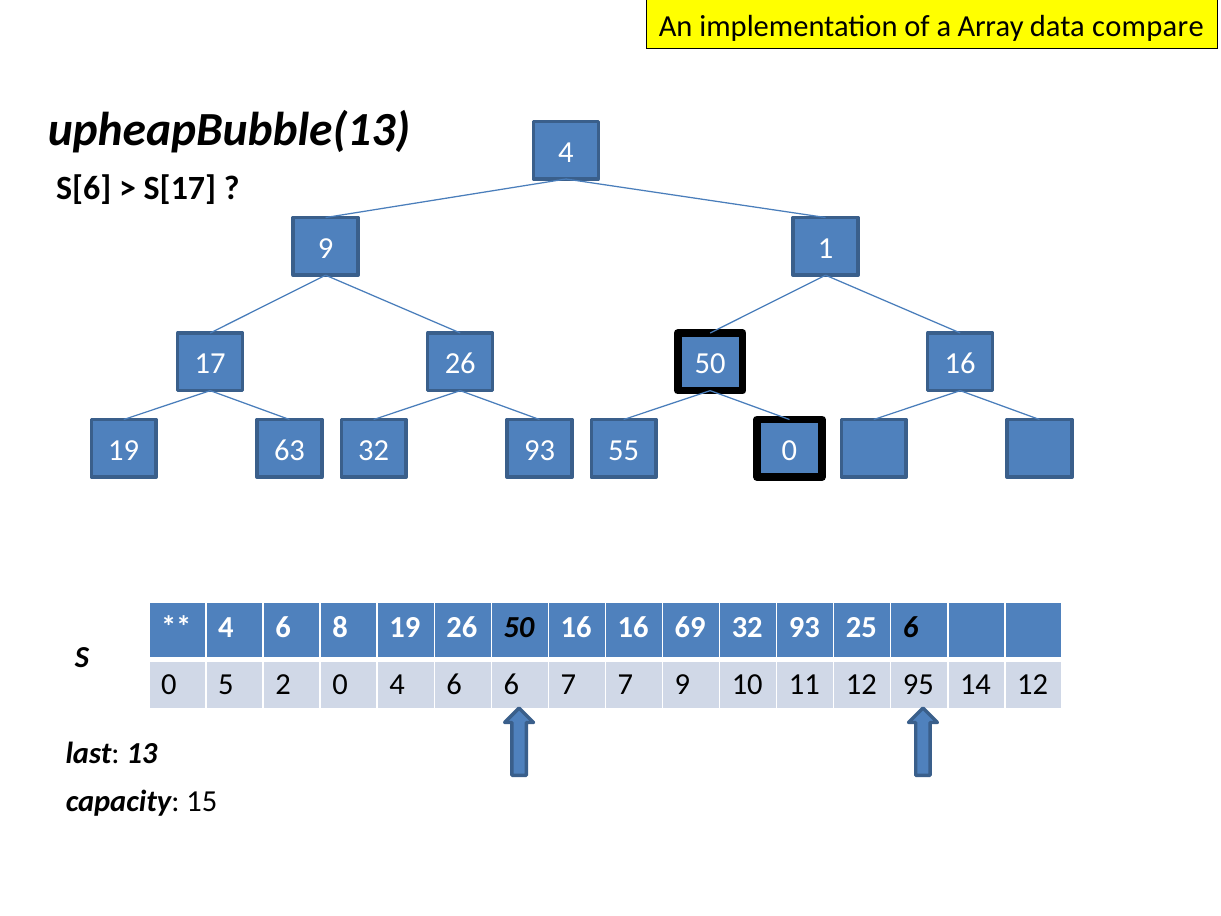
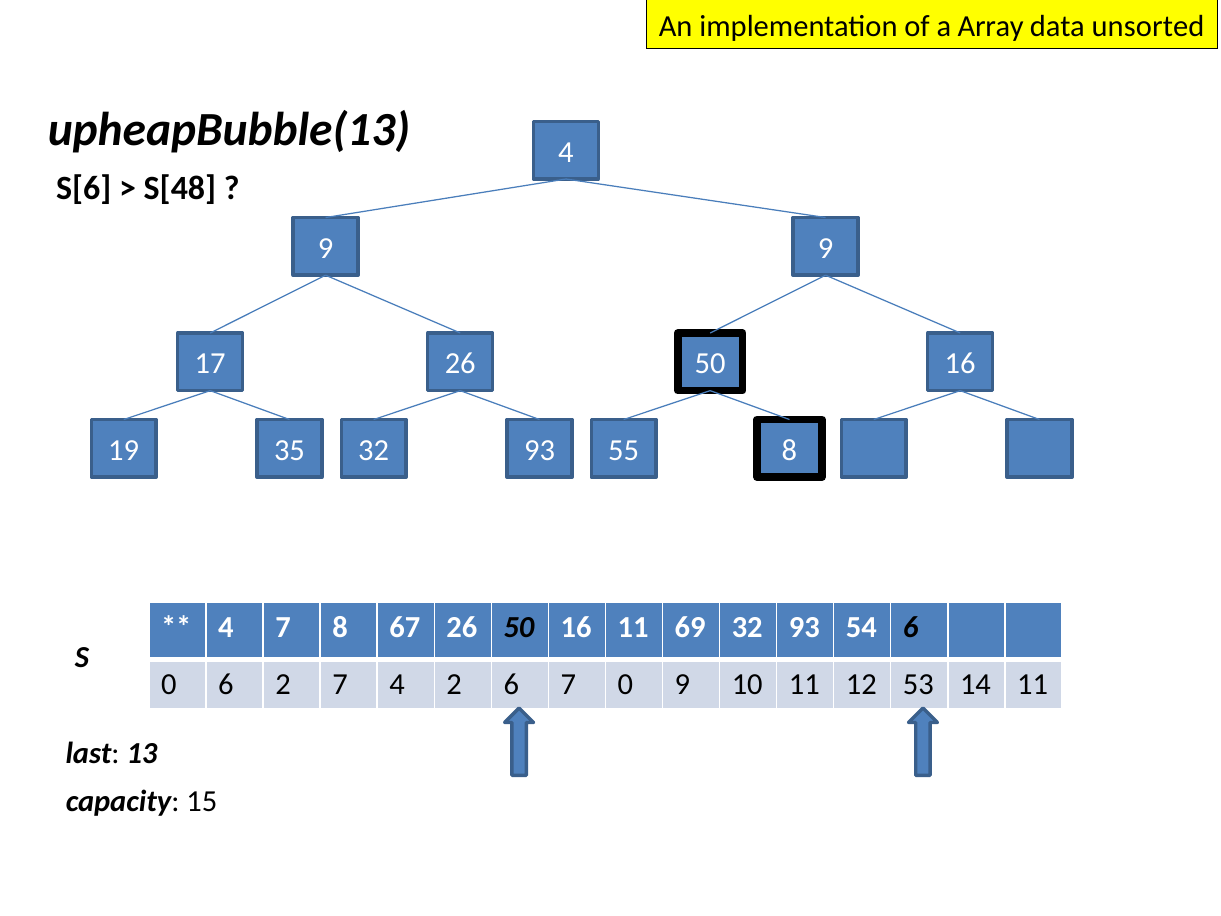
compare: compare -> unsorted (1148, 26)
S[17: S[17 -> S[48 (180, 189)
9 1: 1 -> 9 (826, 248)
63: 63 -> 35 (289, 450)
55 0: 0 -> 8 (789, 450)
6: 6 -> 7 (283, 627)
8 19: 19 -> 67 (405, 627)
16 16: 16 -> 11 (633, 627)
25: 25 -> 54 (861, 627)
0 5: 5 -> 6 (226, 684)
2 0: 0 -> 7 (340, 684)
6: 6 -> 2 (454, 684)
7 7: 7 -> 0 (625, 684)
95: 95 -> 53 (918, 684)
14 12: 12 -> 11 (1033, 684)
